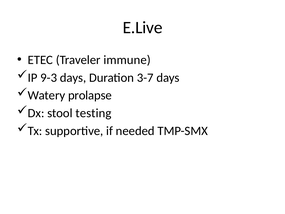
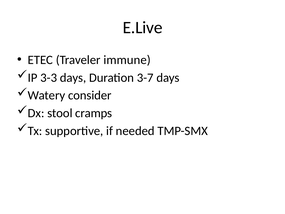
9-3: 9-3 -> 3-3 (49, 78)
prolapse: prolapse -> consider (90, 95)
testing: testing -> cramps (94, 113)
